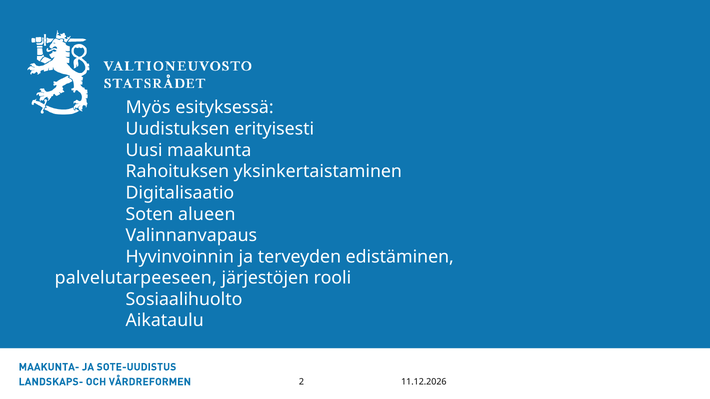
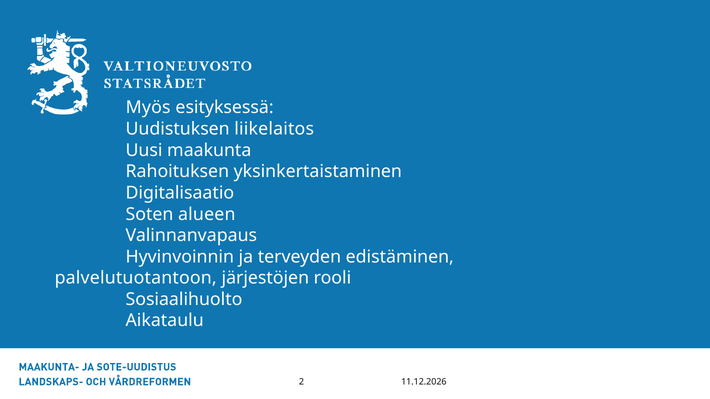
erityisesti: erityisesti -> liikelaitos (274, 129)
palvelutarpeeseen: palvelutarpeeseen -> palvelutuotantoon (136, 278)
